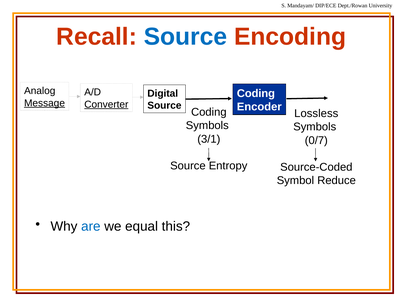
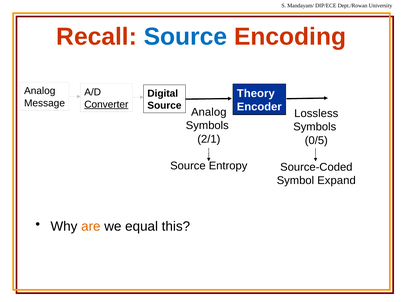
Coding: Coding -> Theory (256, 93)
Message underline: present -> none (45, 103)
Coding: Coding -> Analog (209, 112)
3/1: 3/1 -> 2/1 (209, 139)
0/7: 0/7 -> 0/5 (316, 140)
Reduce: Reduce -> Expand (337, 181)
are colour: blue -> orange (91, 227)
